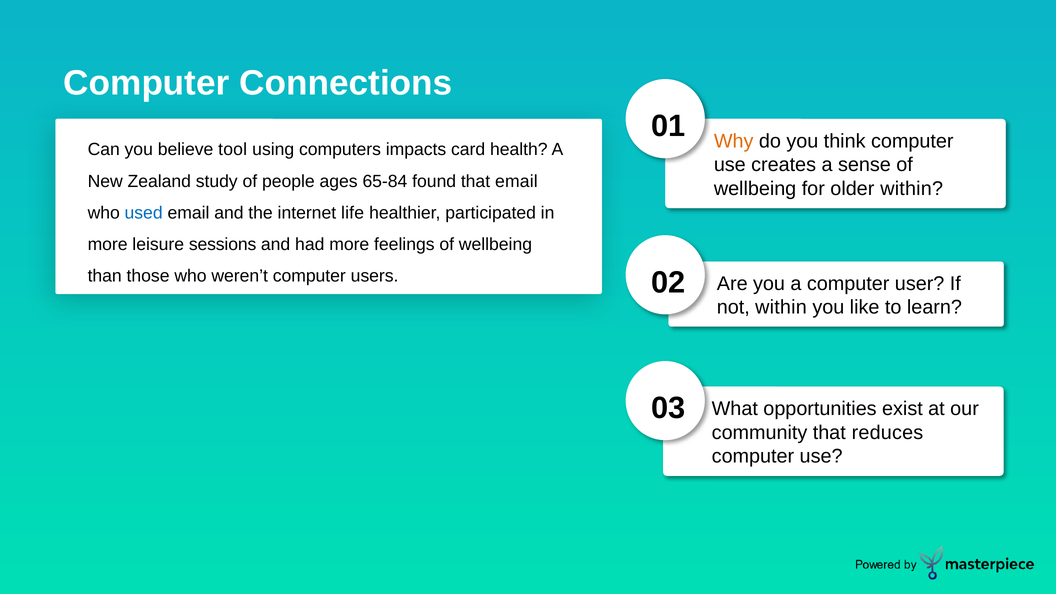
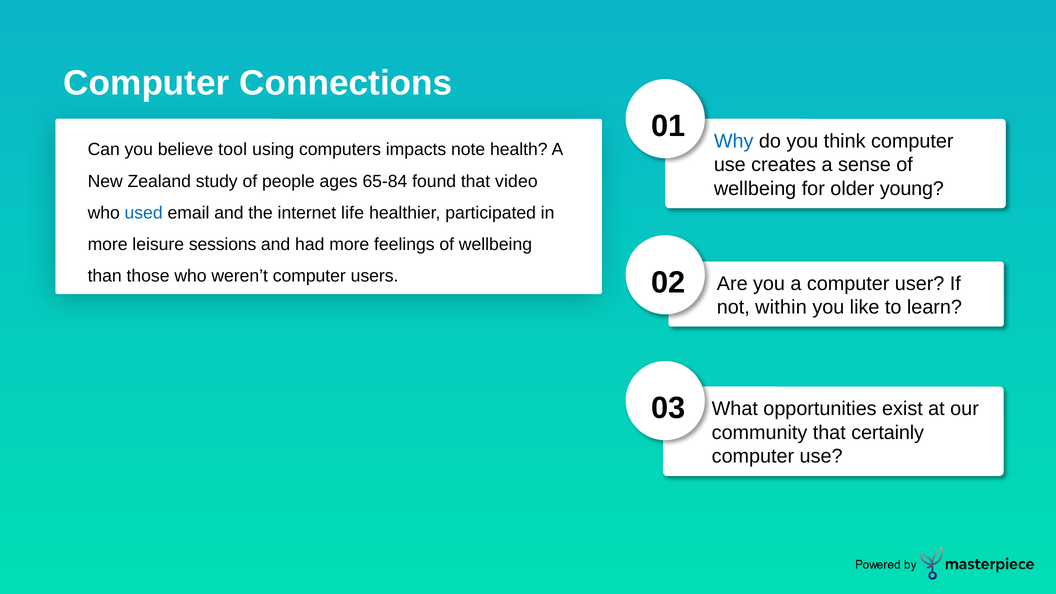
Why colour: orange -> blue (734, 141)
card: card -> note (468, 150)
that email: email -> video (516, 181)
older within: within -> young (912, 189)
reduces: reduces -> certainly (888, 433)
